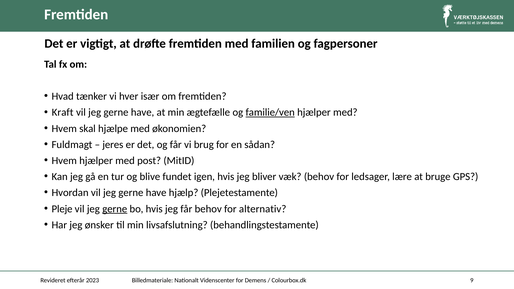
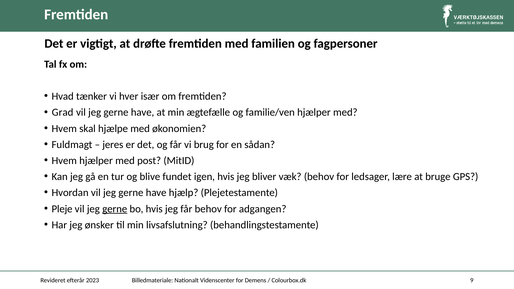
Kraft: Kraft -> Grad (63, 113)
familie/ven underline: present -> none (270, 113)
alternativ: alternativ -> adgangen (263, 209)
